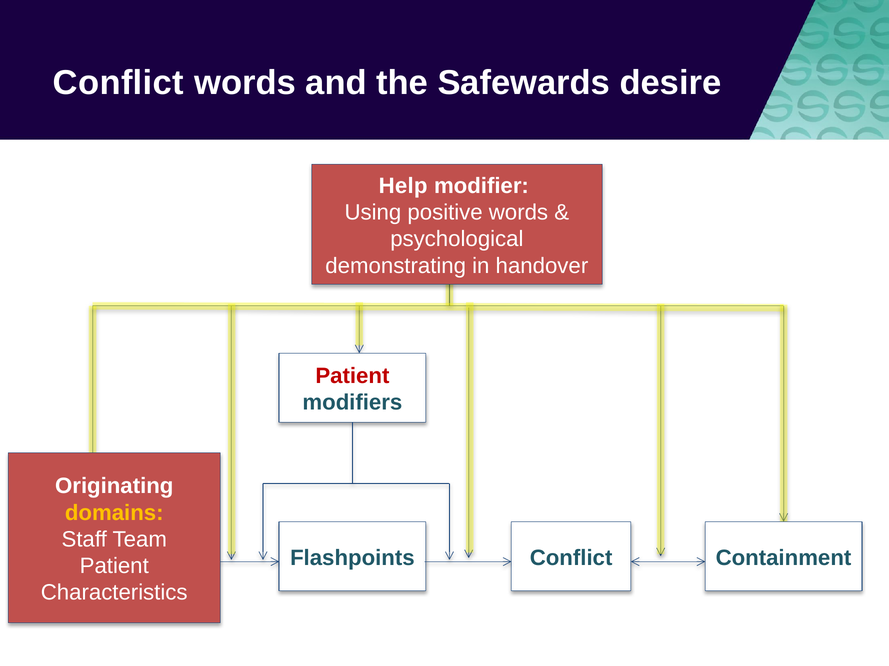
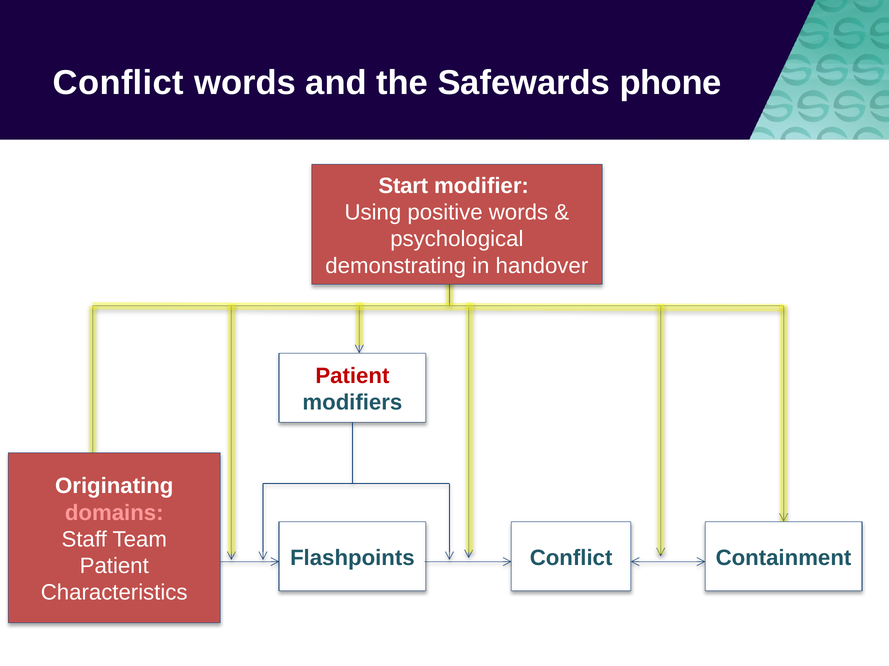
desire: desire -> phone (671, 83)
Help: Help -> Start (403, 186)
domains colour: yellow -> pink (114, 513)
